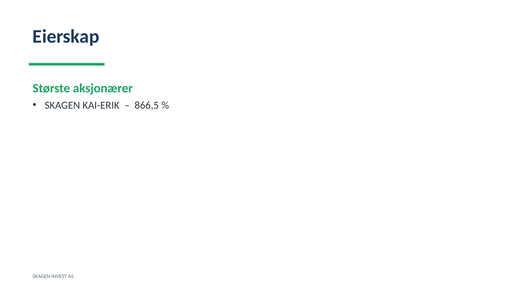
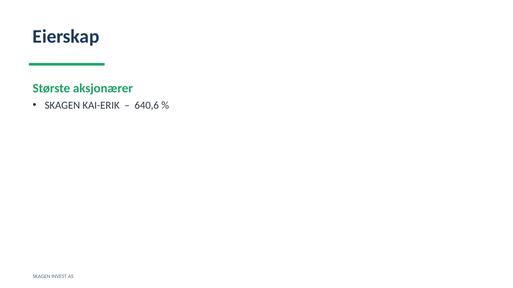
866,5: 866,5 -> 640,6 (147, 105)
